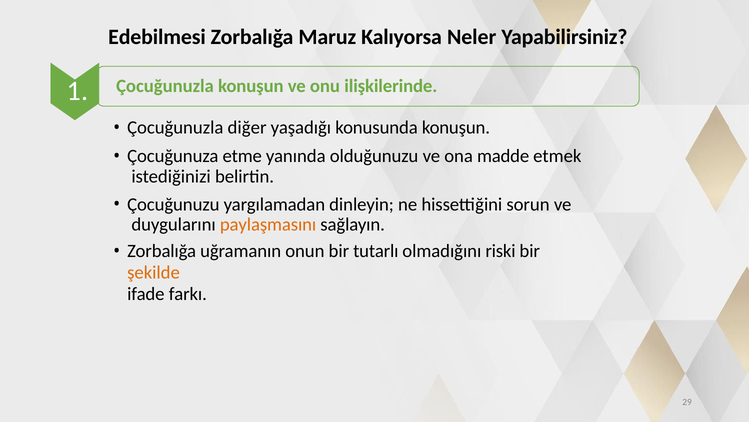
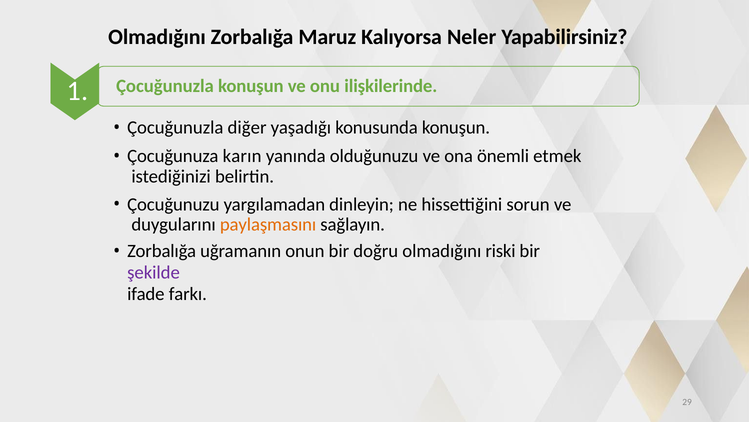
Edebilmesi: Edebilmesi -> Olmadığını (157, 37)
etme: etme -> karın (242, 156)
madde: madde -> önemli (503, 156)
tutarlı: tutarlı -> doğru (376, 251)
şekilde colour: orange -> purple (154, 272)
